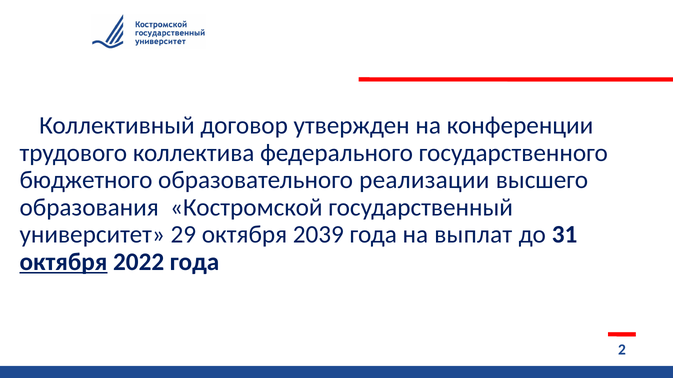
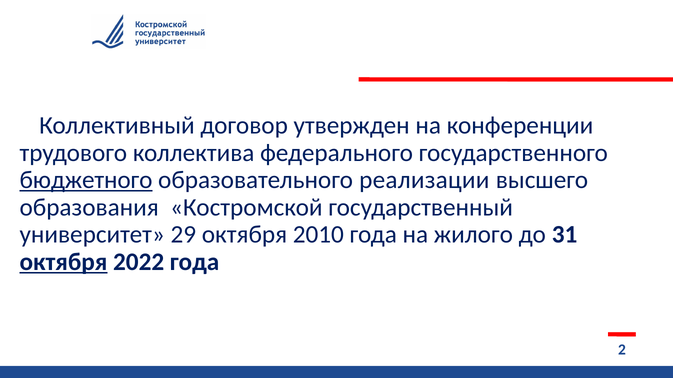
бюджетного underline: none -> present (86, 180)
2039: 2039 -> 2010 (318, 235)
выплат: выплат -> жилого (473, 235)
